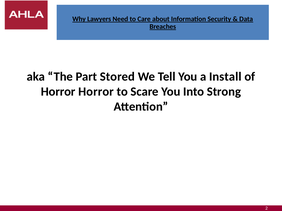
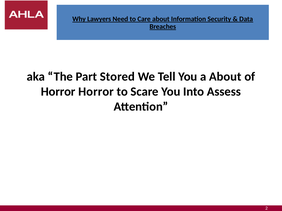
a Install: Install -> About (225, 77)
Strong: Strong -> Assess (224, 92)
